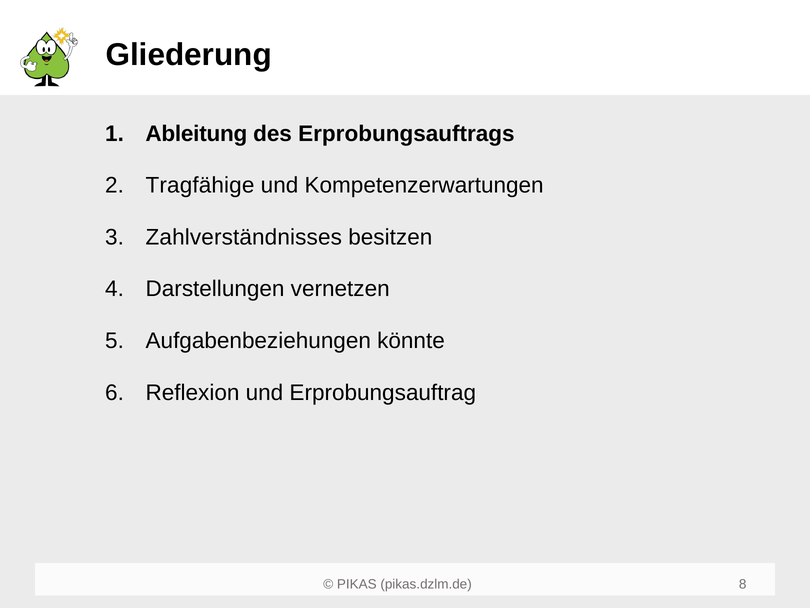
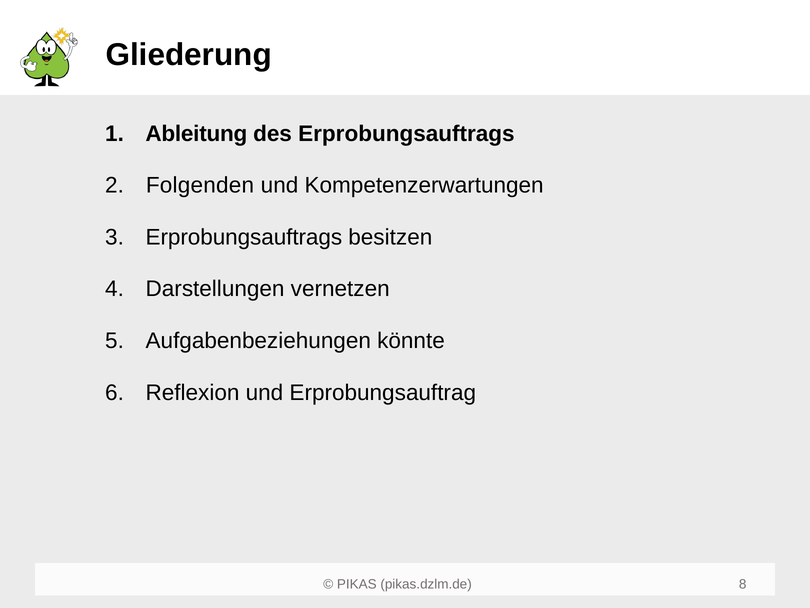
Tragfähige: Tragfähige -> Folgenden (200, 185)
Zahlverständnisses: Zahlverständnisses -> Erprobungsauftrags (244, 237)
